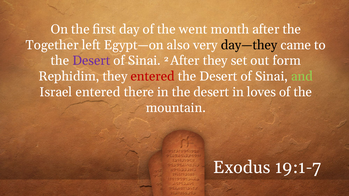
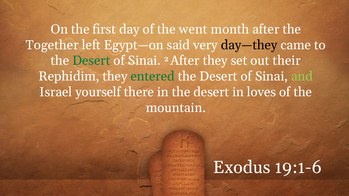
also: also -> said (178, 45)
Desert colour: purple -> green (91, 61)
form: form -> their (287, 61)
entered colour: red -> green (153, 76)
Israel entered: entered -> yourself (98, 92)
19:1-7: 19:1-7 -> 19:1-6 (298, 168)
